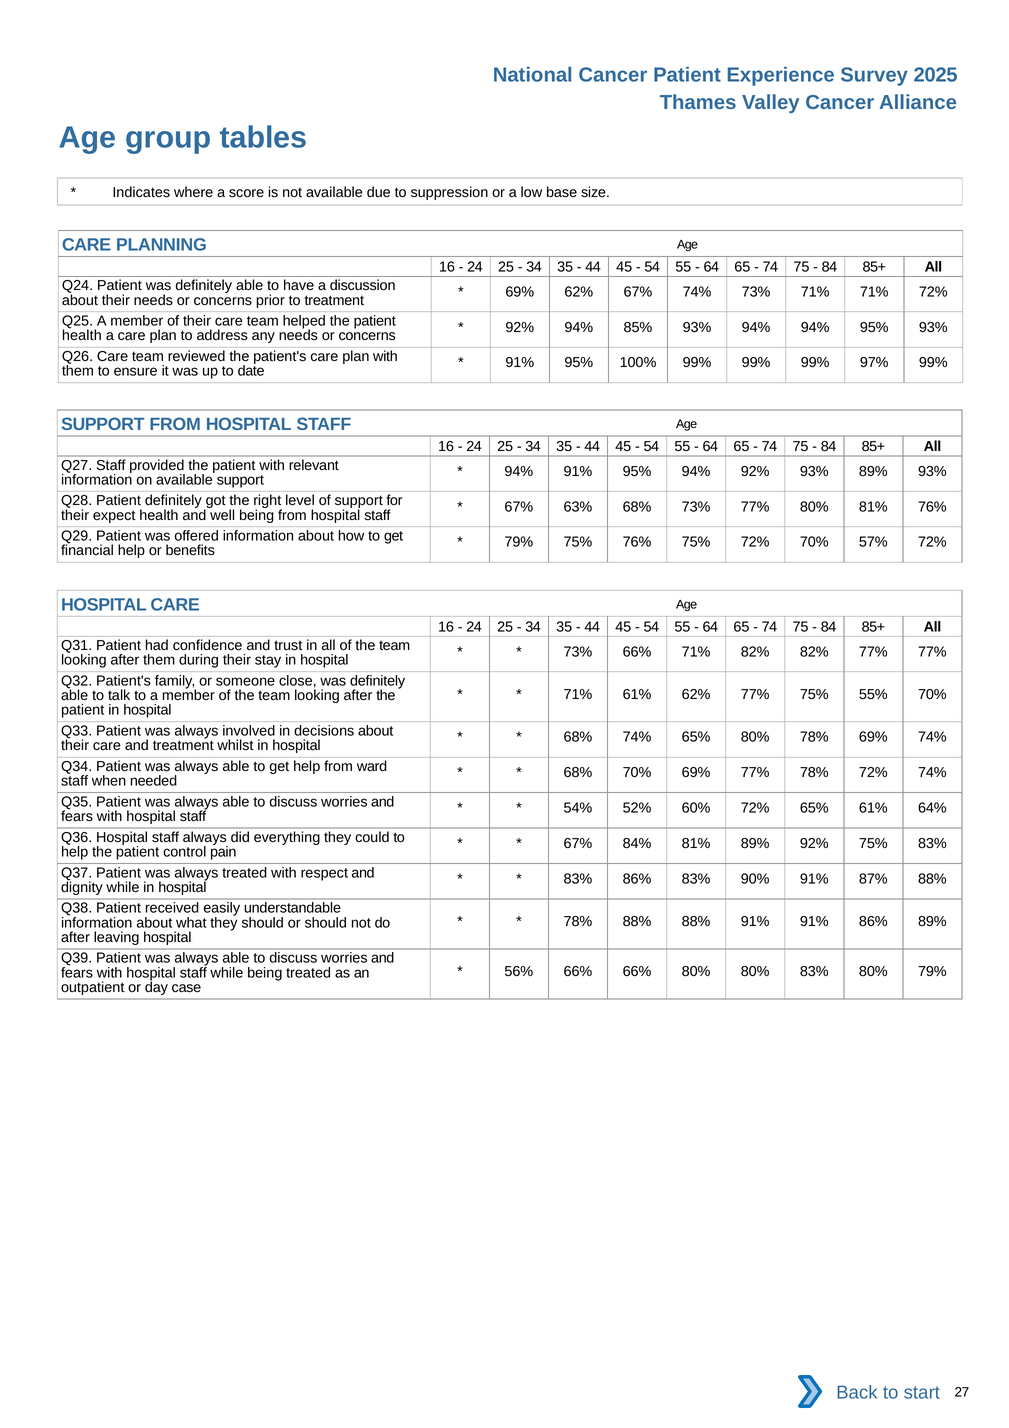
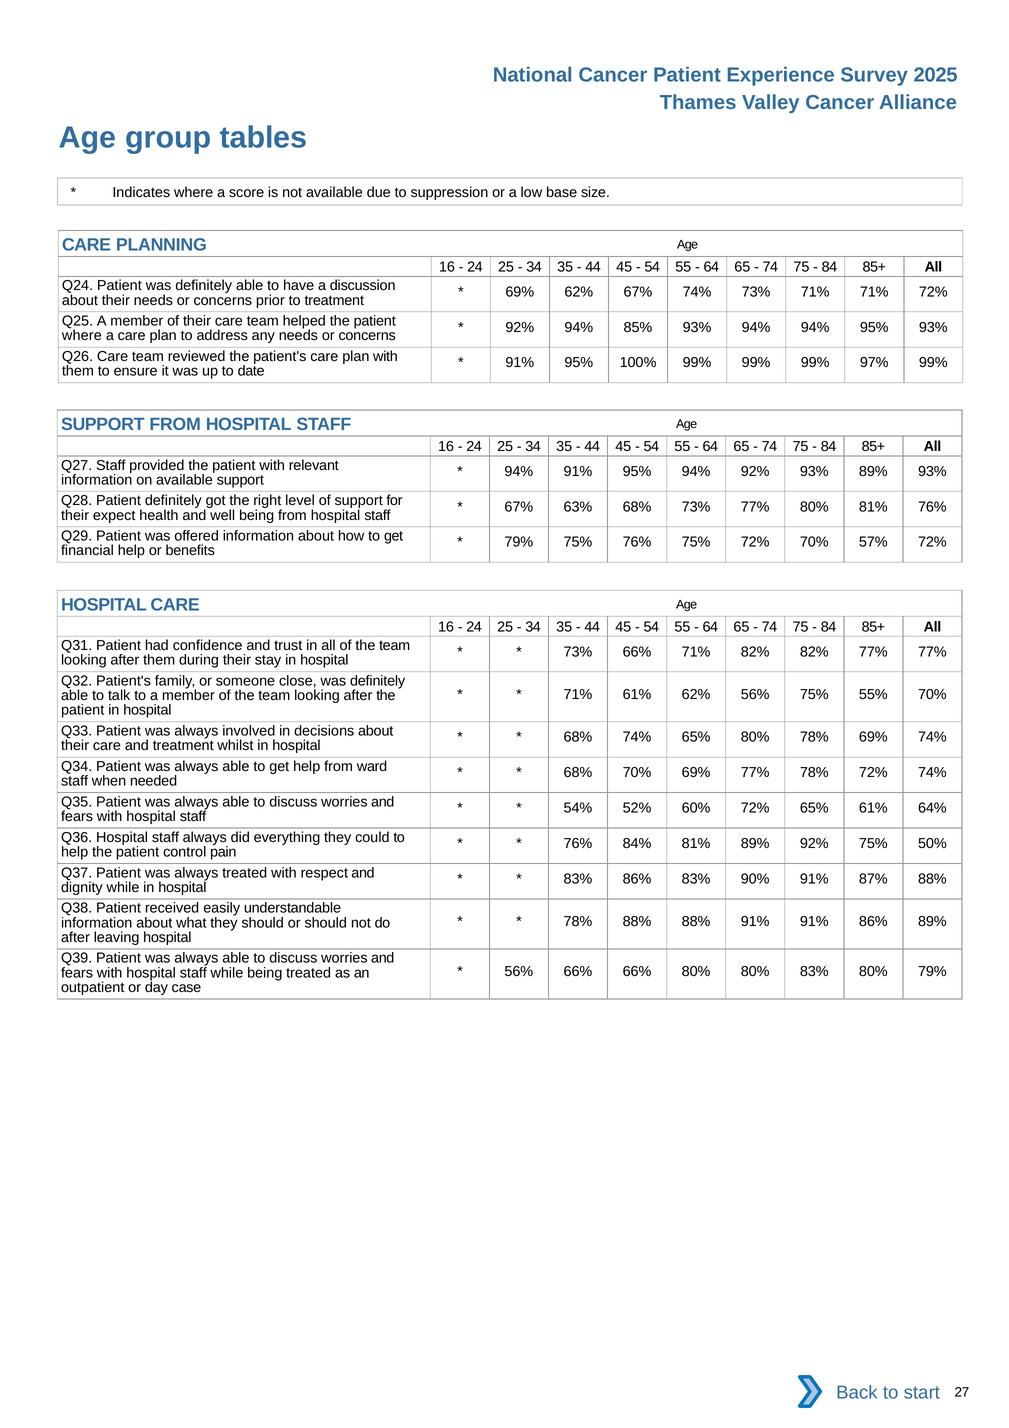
health: health -> where (82, 336)
62% 77%: 77% -> 56% (755, 694)
67%: 67% -> 76% (578, 843)
75% 83%: 83% -> 50% (932, 843)
